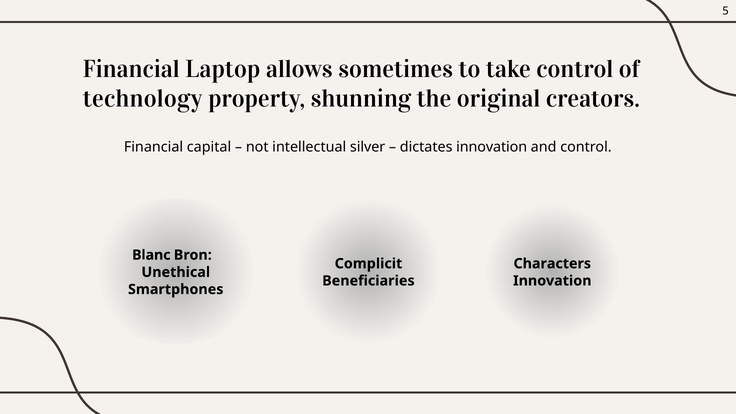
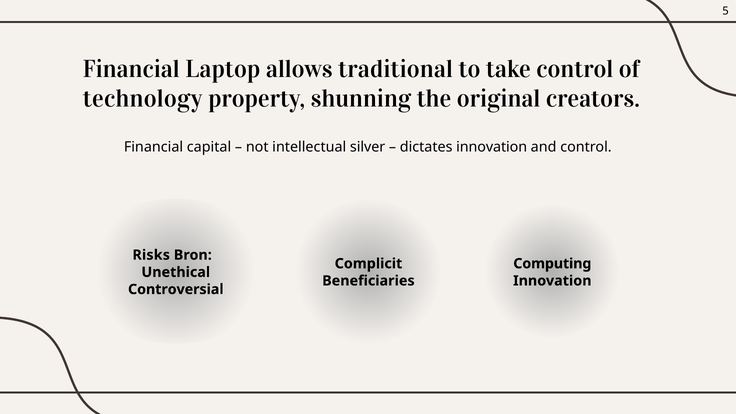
sometimes: sometimes -> traditional (396, 69)
Blanc: Blanc -> Risks (151, 255)
Characters: Characters -> Computing (552, 264)
Smartphones: Smartphones -> Controversial (176, 289)
